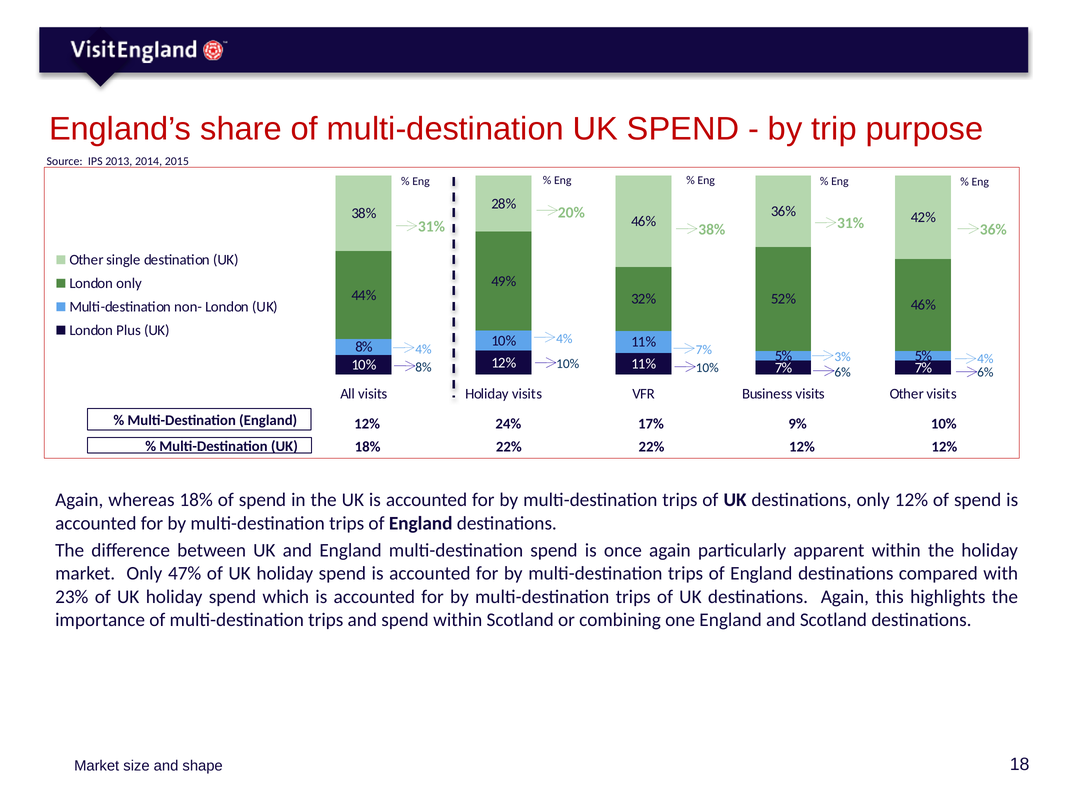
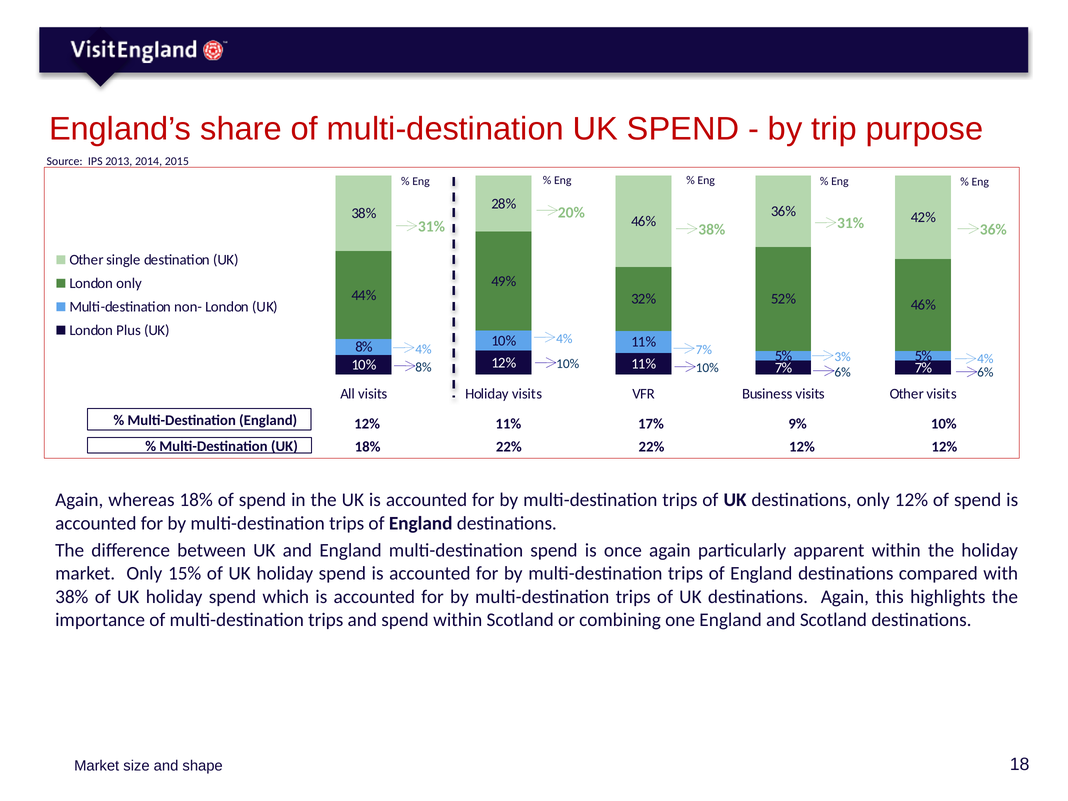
England 12% 24%: 24% -> 11% (508, 424)
47%: 47% -> 15% (185, 573)
23%: 23% -> 38% (72, 597)
